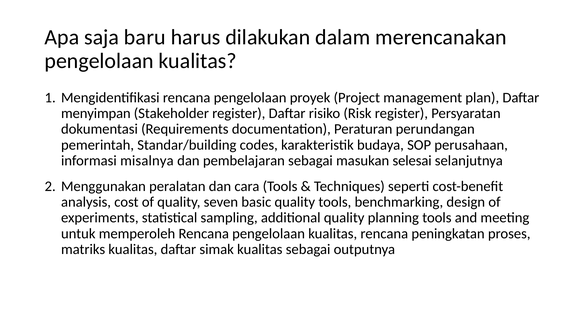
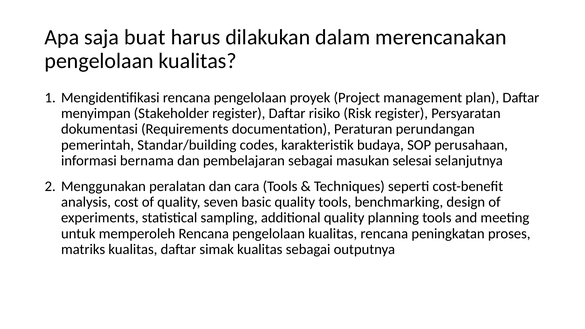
baru: baru -> buat (145, 37)
misalnya: misalnya -> bernama (147, 161)
